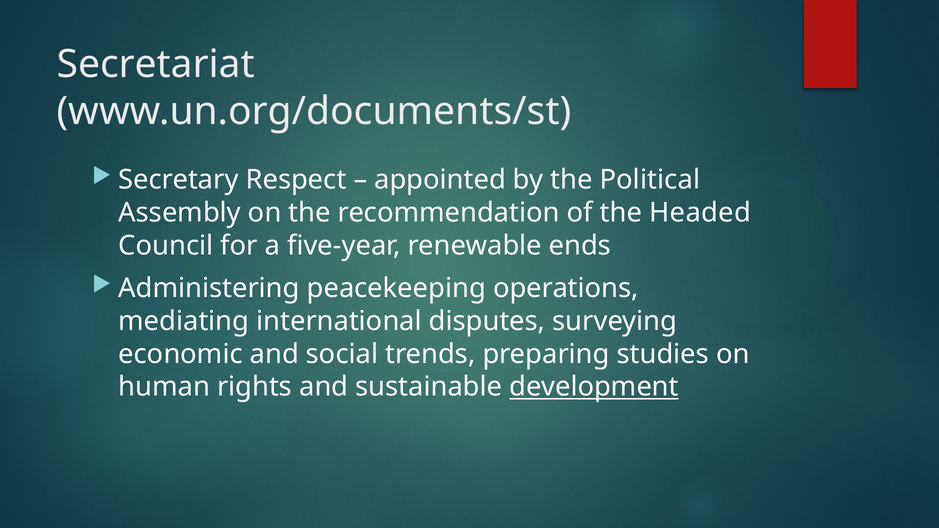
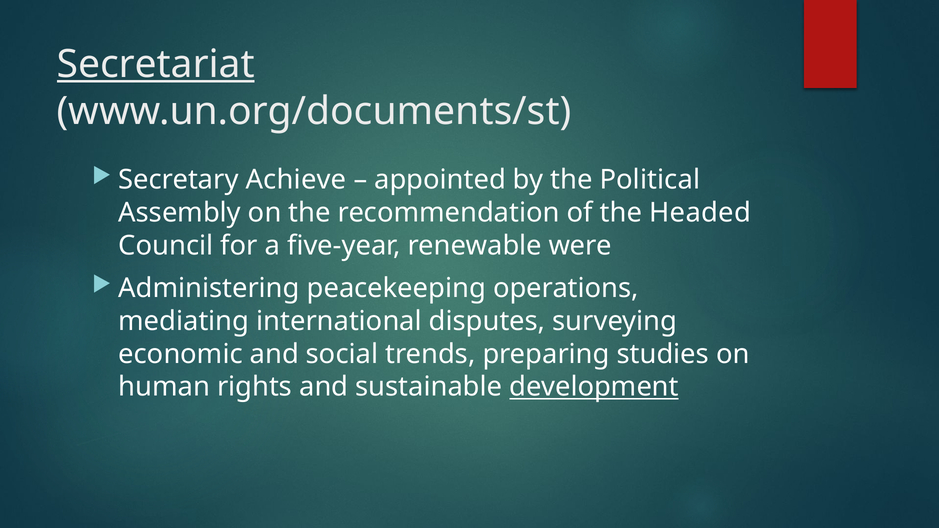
Secretariat underline: none -> present (156, 65)
Respect: Respect -> Achieve (296, 180)
ends: ends -> were (580, 246)
